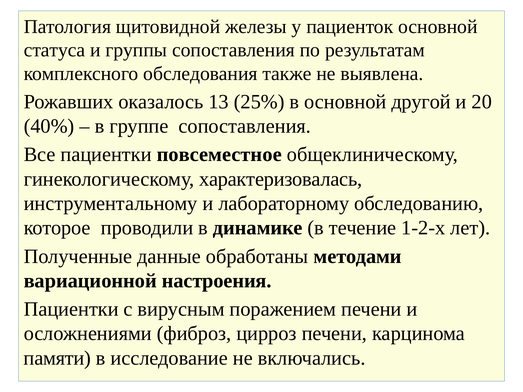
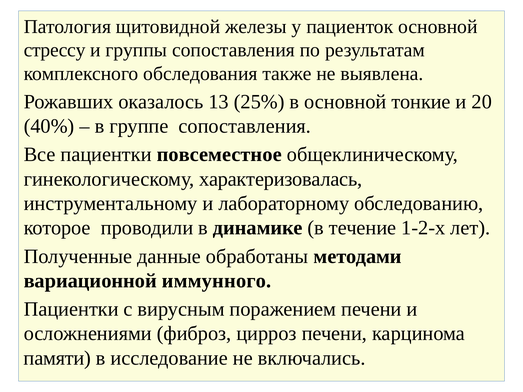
статуса: статуса -> стрессу (55, 50)
другой: другой -> тонкие (421, 102)
настроения: настроения -> иммунного (217, 281)
